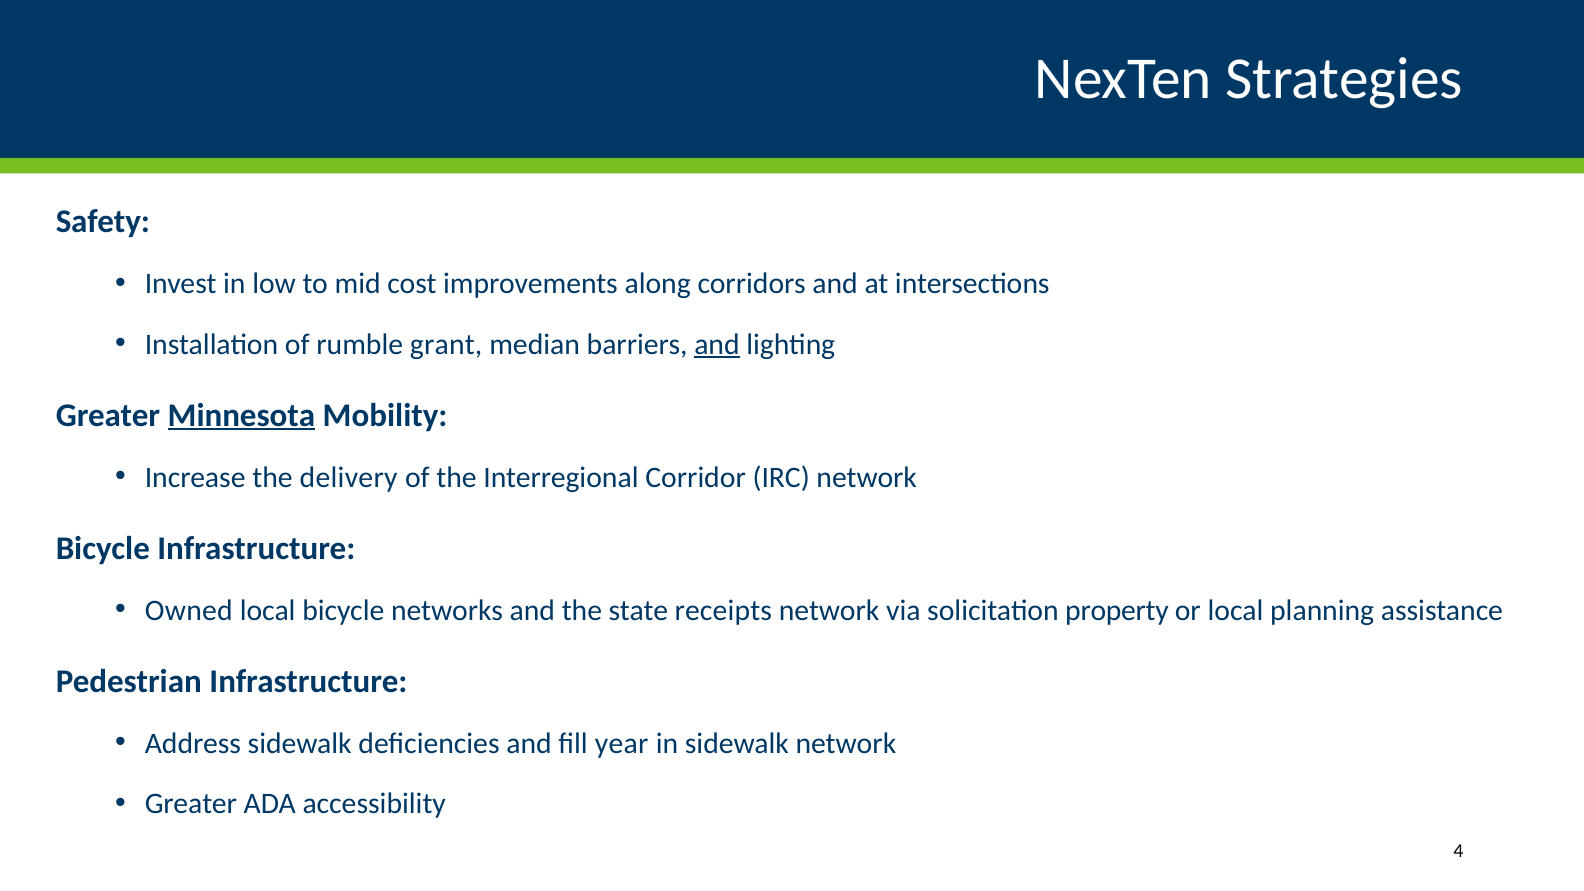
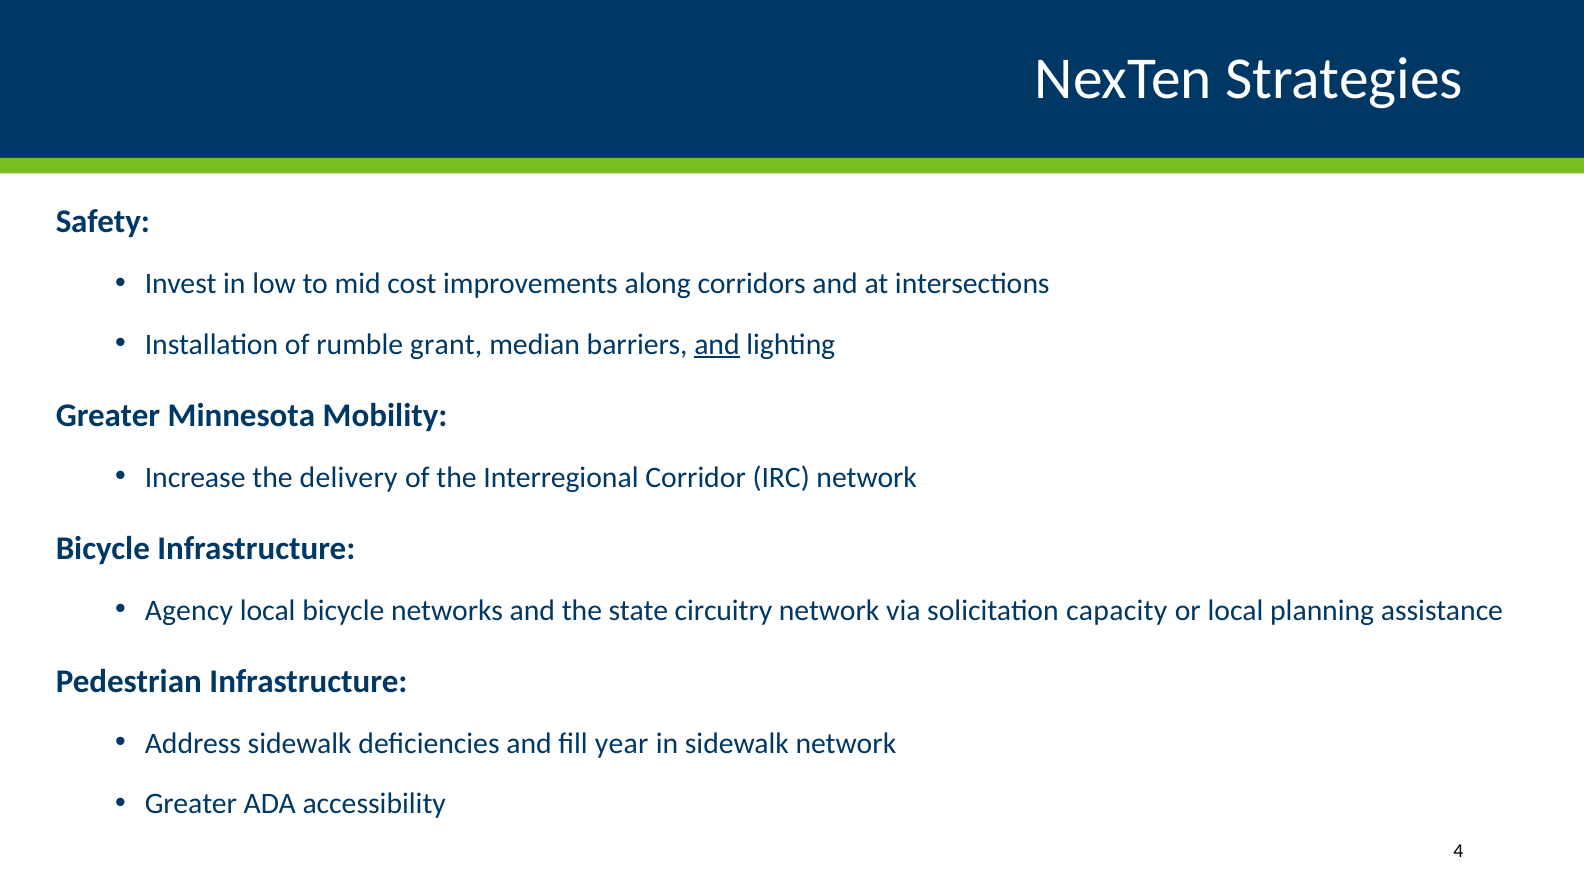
Minnesota underline: present -> none (241, 415)
Owned: Owned -> Agency (189, 610)
receipts: receipts -> circuitry (723, 610)
property: property -> capacity (1117, 610)
